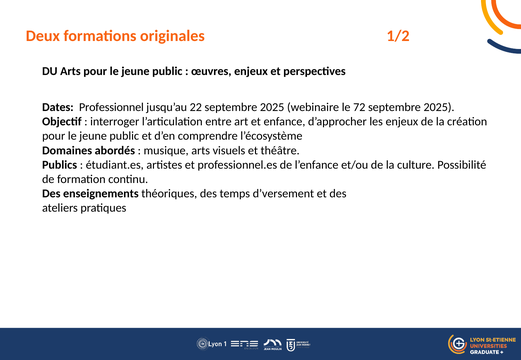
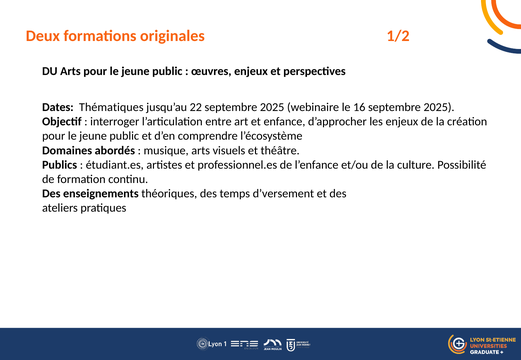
Professionnel: Professionnel -> Thématiques (111, 107)
72: 72 -> 16 (359, 107)
